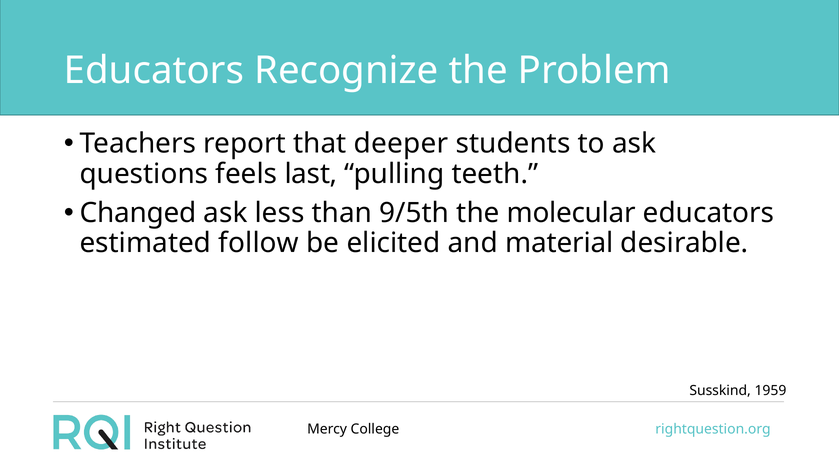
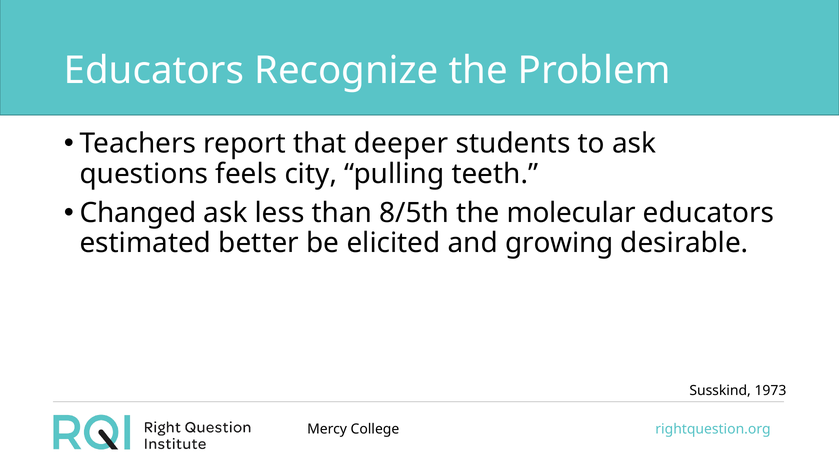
last: last -> city (311, 174)
9/5th: 9/5th -> 8/5th (414, 213)
follow: follow -> better (259, 243)
material: material -> growing (559, 243)
1959: 1959 -> 1973 (770, 391)
